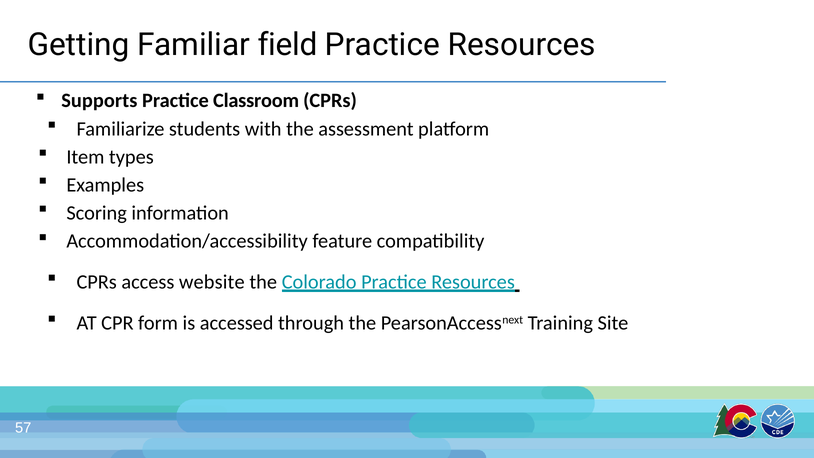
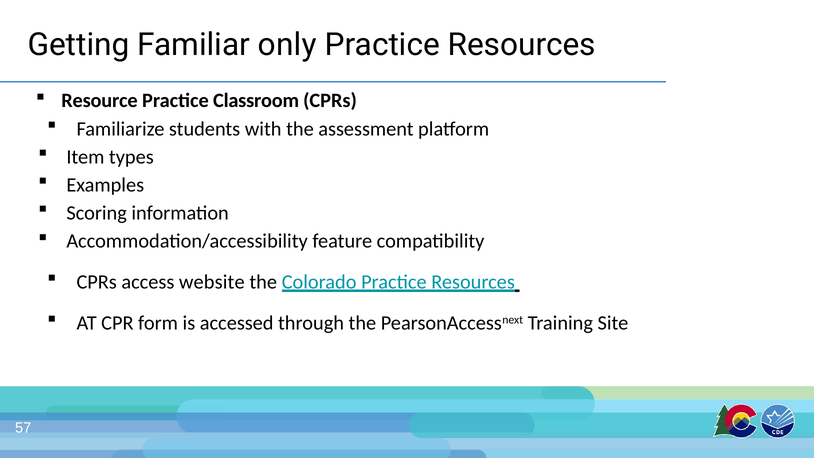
field: field -> only (287, 45)
Supports: Supports -> Resource (99, 101)
